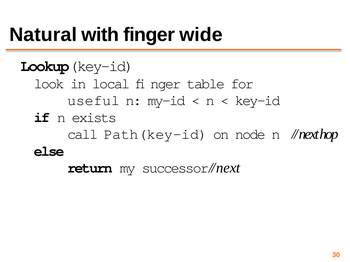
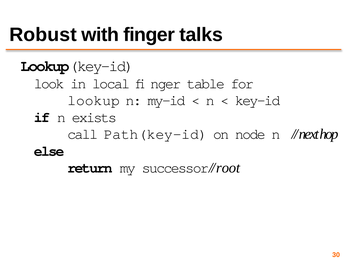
Natural: Natural -> Robust (43, 35)
wide: wide -> talks (201, 35)
useful: useful -> lookup (94, 101)
next: next -> root (228, 168)
